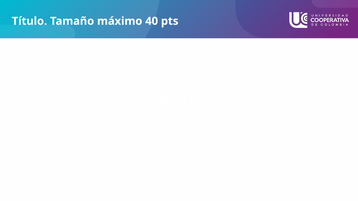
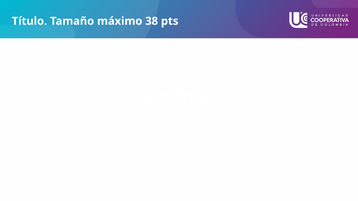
40: 40 -> 38 (152, 21)
